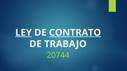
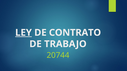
CONTRATO underline: present -> none (75, 33)
